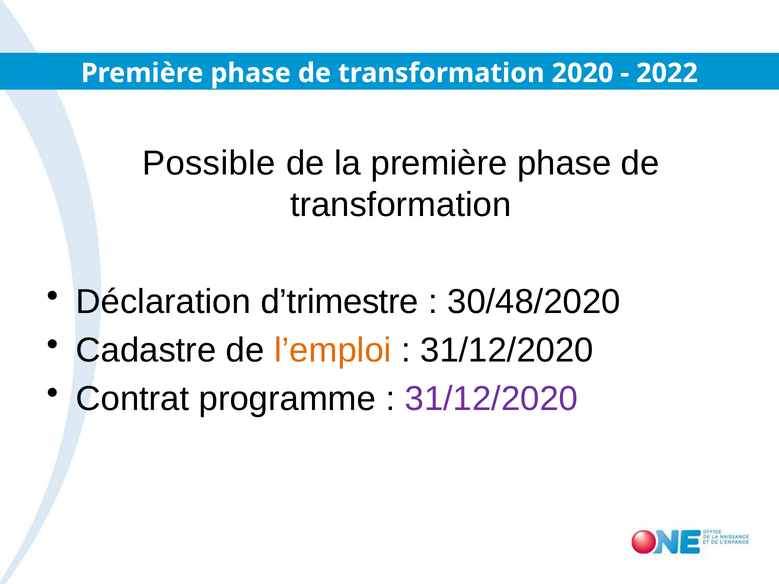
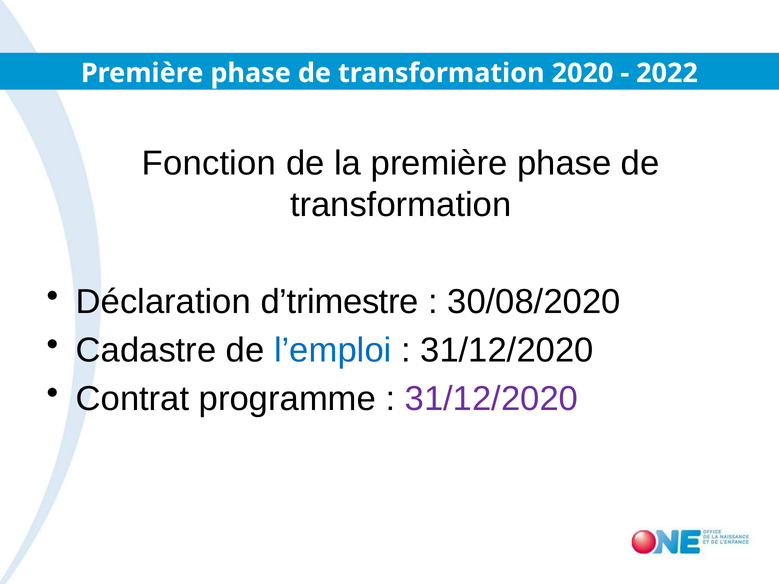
Possible: Possible -> Fonction (209, 163)
30/48/2020: 30/48/2020 -> 30/08/2020 (534, 302)
l’emploi colour: orange -> blue (333, 350)
